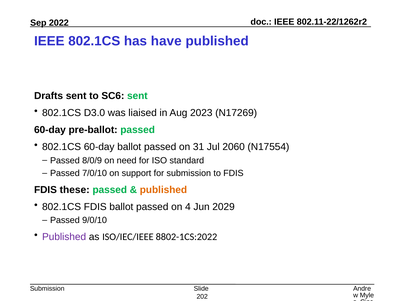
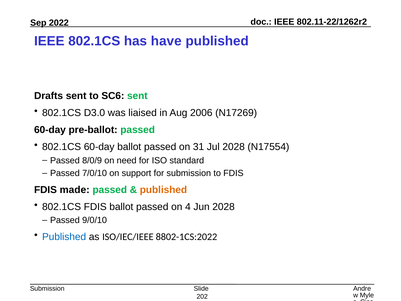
2023: 2023 -> 2006 (201, 113)
Jul 2060: 2060 -> 2028 (234, 147)
these: these -> made (75, 190)
Jun 2029: 2029 -> 2028 (224, 207)
Published colour: purple -> blue (64, 237)
